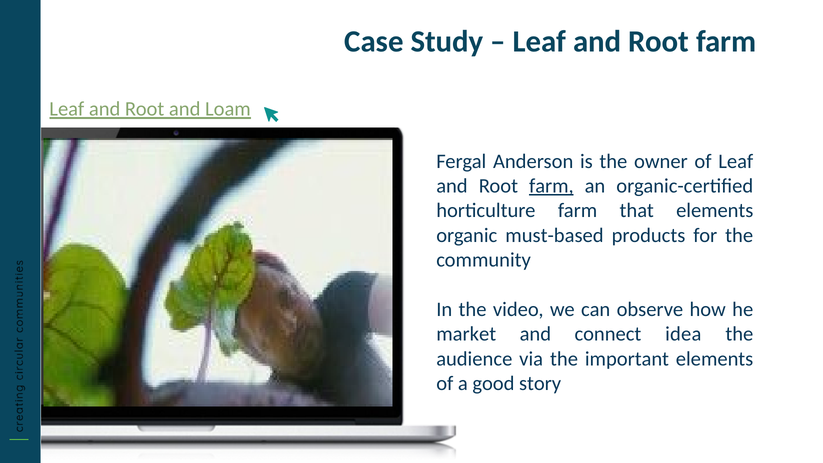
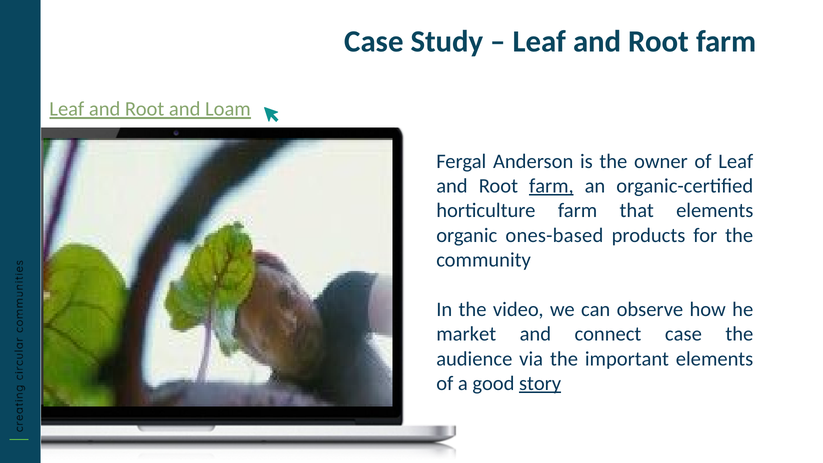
must-based: must-based -> ones-based (554, 235)
connect idea: idea -> case (683, 334)
story underline: none -> present (540, 383)
